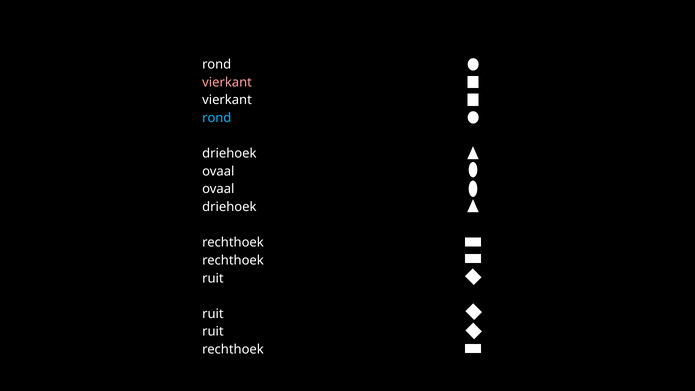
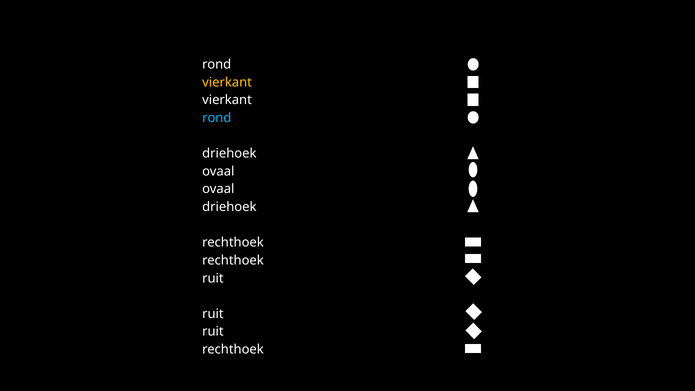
vierkant colour: pink -> yellow (227, 82)
